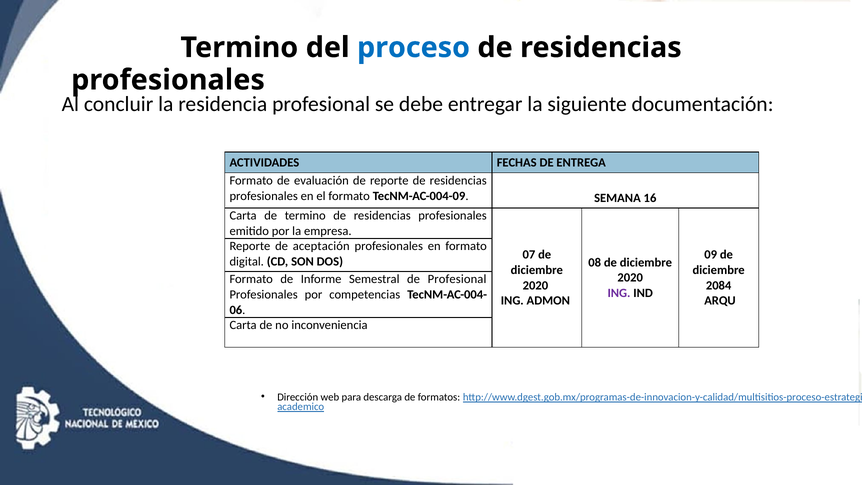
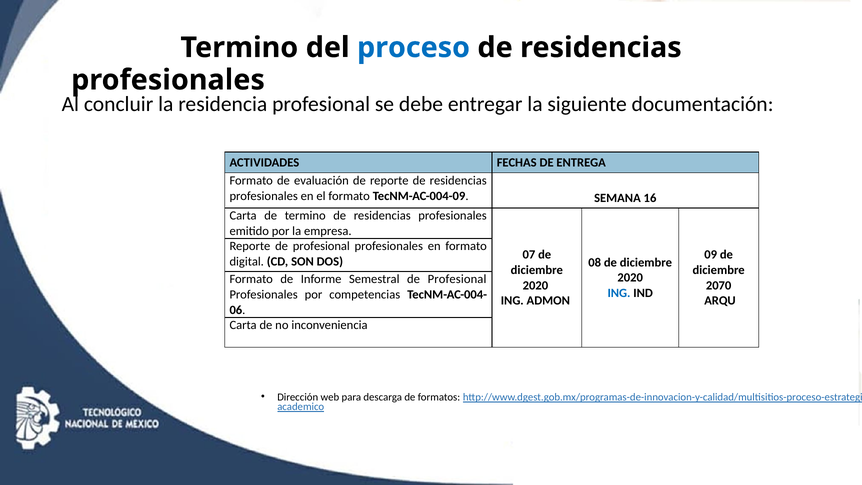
Reporte de aceptación: aceptación -> profesional (321, 246)
2084: 2084 -> 2070 (719, 285)
ING colour: purple -> blue (619, 293)
